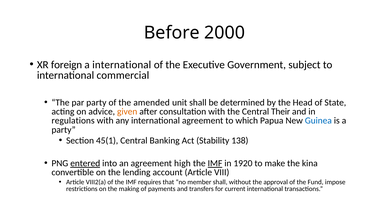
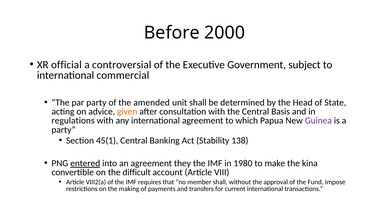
foreign: foreign -> official (66, 65)
a international: international -> controversial (122, 65)
Their: Their -> Basis (281, 111)
Guinea colour: blue -> purple (318, 121)
high: high -> they (182, 163)
IMF underline: present -> none (215, 163)
1920: 1920 -> 1980 (243, 163)
lending: lending -> difficult (137, 172)
